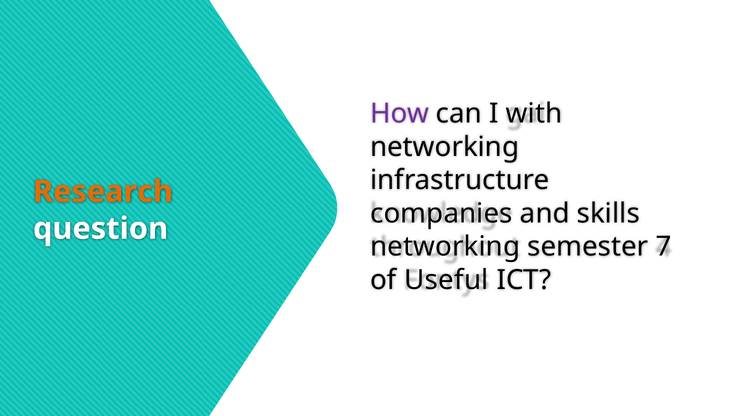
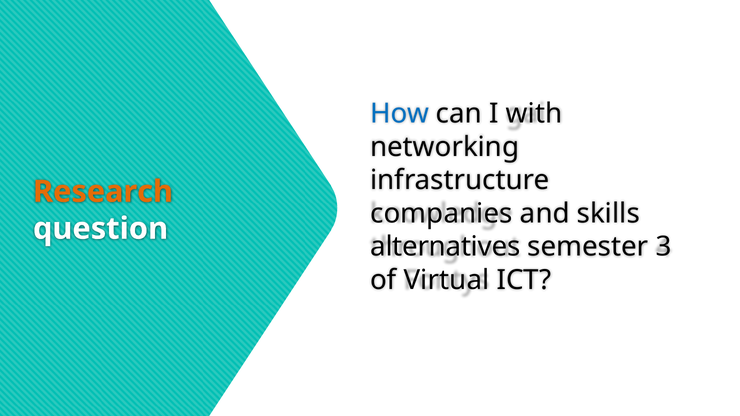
How colour: purple -> blue (400, 114)
networking: networking -> alternatives (445, 247)
7: 7 -> 3 (663, 247)
Useful: Useful -> Virtual (446, 280)
